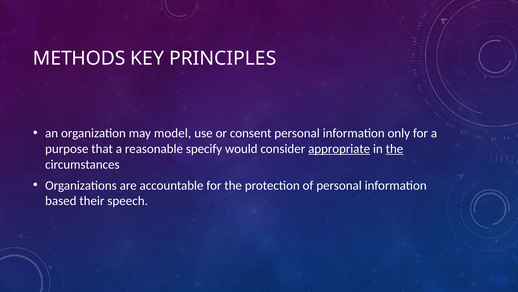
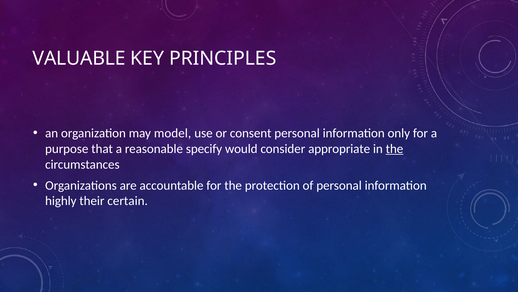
METHODS: METHODS -> VALUABLE (79, 58)
appropriate underline: present -> none (339, 149)
based: based -> highly (61, 201)
speech: speech -> certain (128, 201)
